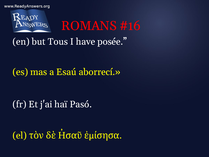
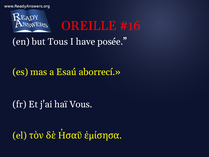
ROMANS: ROMANS -> OREILLE (89, 26)
Pasó: Pasó -> Vous (81, 104)
